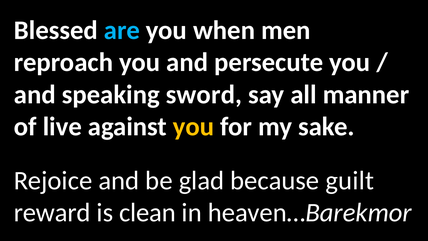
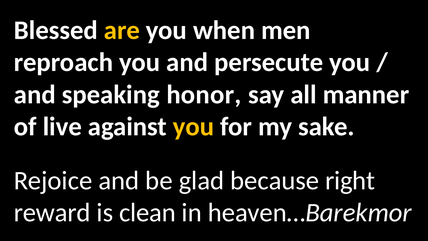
are colour: light blue -> yellow (122, 30)
sword: sword -> honor (204, 94)
guilt: guilt -> right (350, 180)
